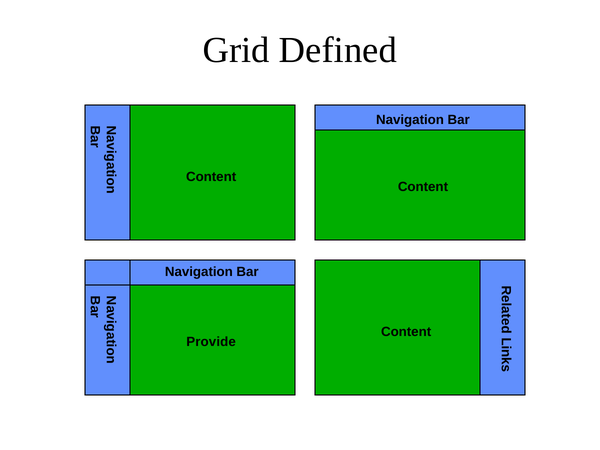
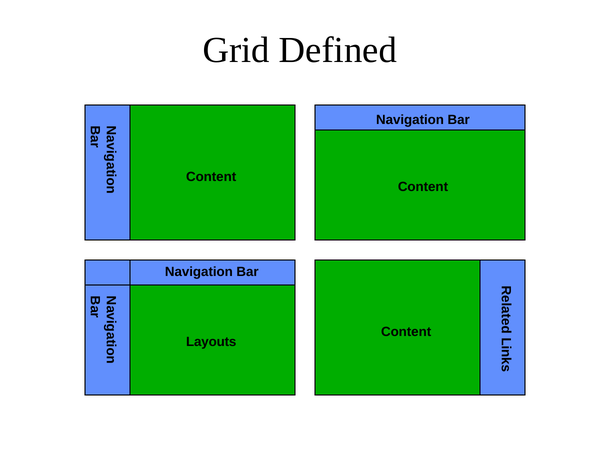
Provide: Provide -> Layouts (211, 342)
